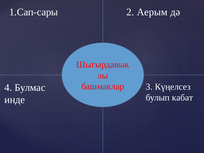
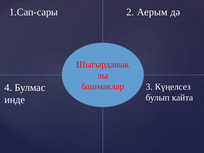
кабат: кабат -> кайта (183, 98)
